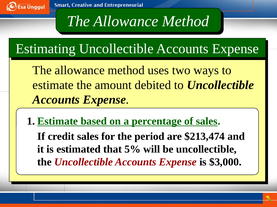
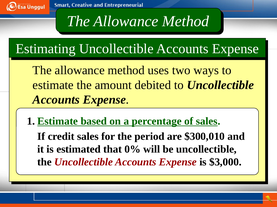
$213,474: $213,474 -> $300,010 (205, 137)
5%: 5% -> 0% (133, 150)
